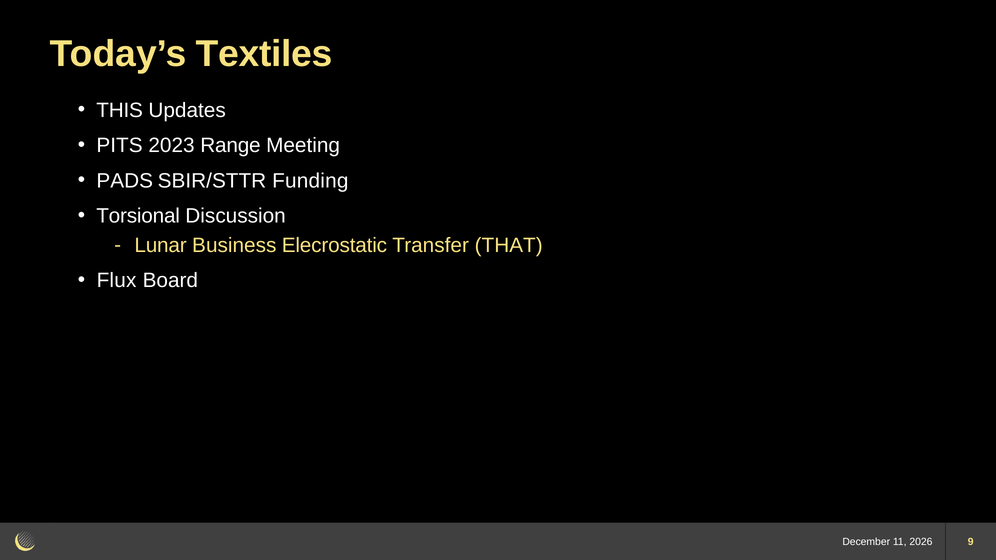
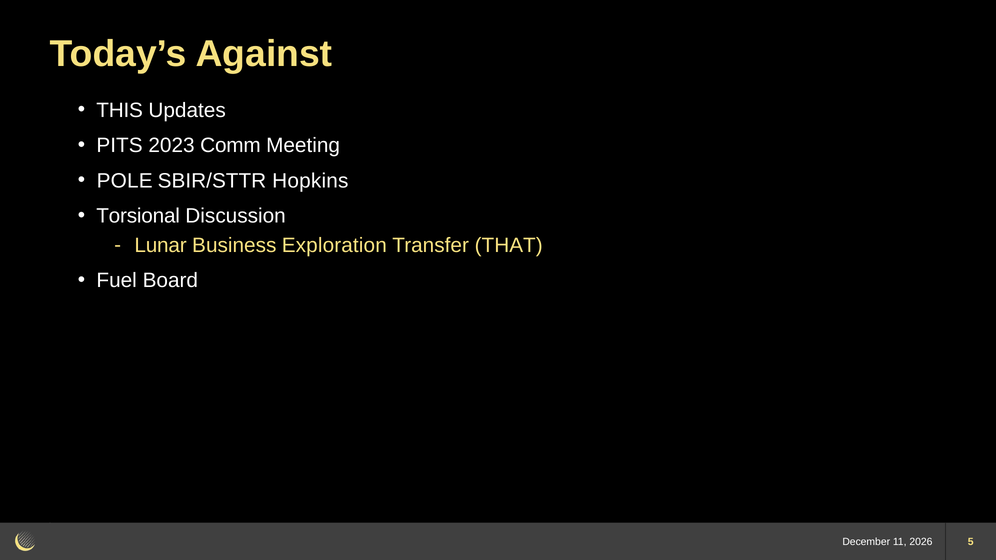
Textiles: Textiles -> Against (264, 54)
Range: Range -> Comm (230, 146)
PADS: PADS -> POLE (125, 181)
Funding: Funding -> Hopkins (310, 181)
Elecrostatic: Elecrostatic -> Exploration (334, 245)
Flux: Flux -> Fuel (117, 281)
9: 9 -> 5 (971, 542)
